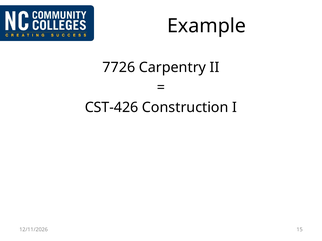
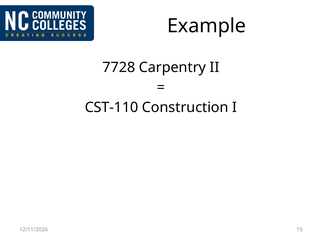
7726: 7726 -> 7728 (119, 68)
CST-426: CST-426 -> CST-110 (112, 108)
